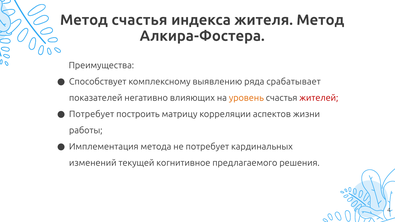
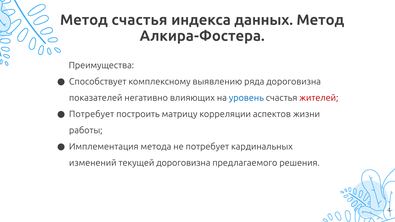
жителя: жителя -> данных (264, 20)
ряда срабатывает: срабатывает -> дороговизна (294, 82)
уровень colour: orange -> blue (246, 98)
текущей когнитивное: когнитивное -> дороговизна (183, 163)
